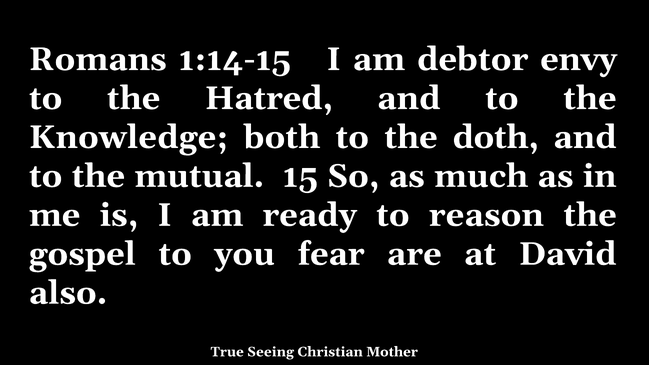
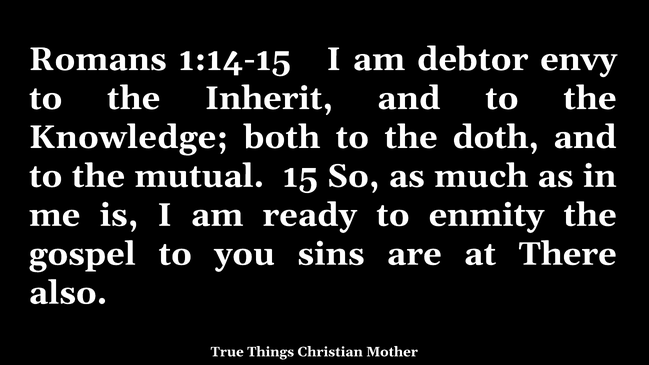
Hatred: Hatred -> Inherit (269, 98)
reason: reason -> enmity (486, 215)
fear: fear -> sins (331, 254)
David: David -> There (568, 254)
Seeing: Seeing -> Things (271, 352)
